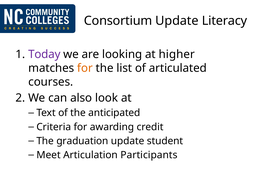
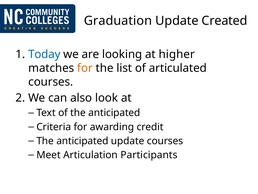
Consortium: Consortium -> Graduation (118, 21)
Literacy: Literacy -> Created (224, 21)
Today colour: purple -> blue (44, 54)
graduation: graduation -> anticipated (82, 141)
update student: student -> courses (165, 141)
